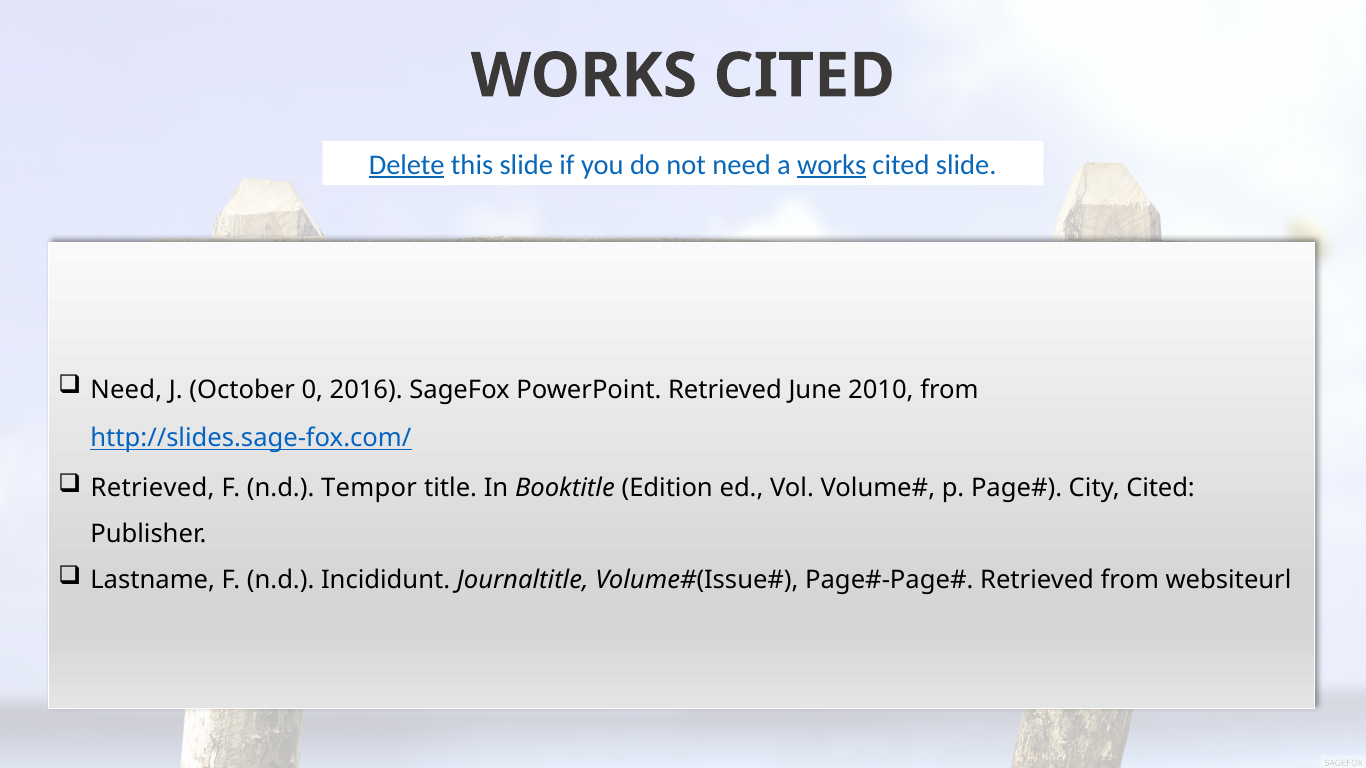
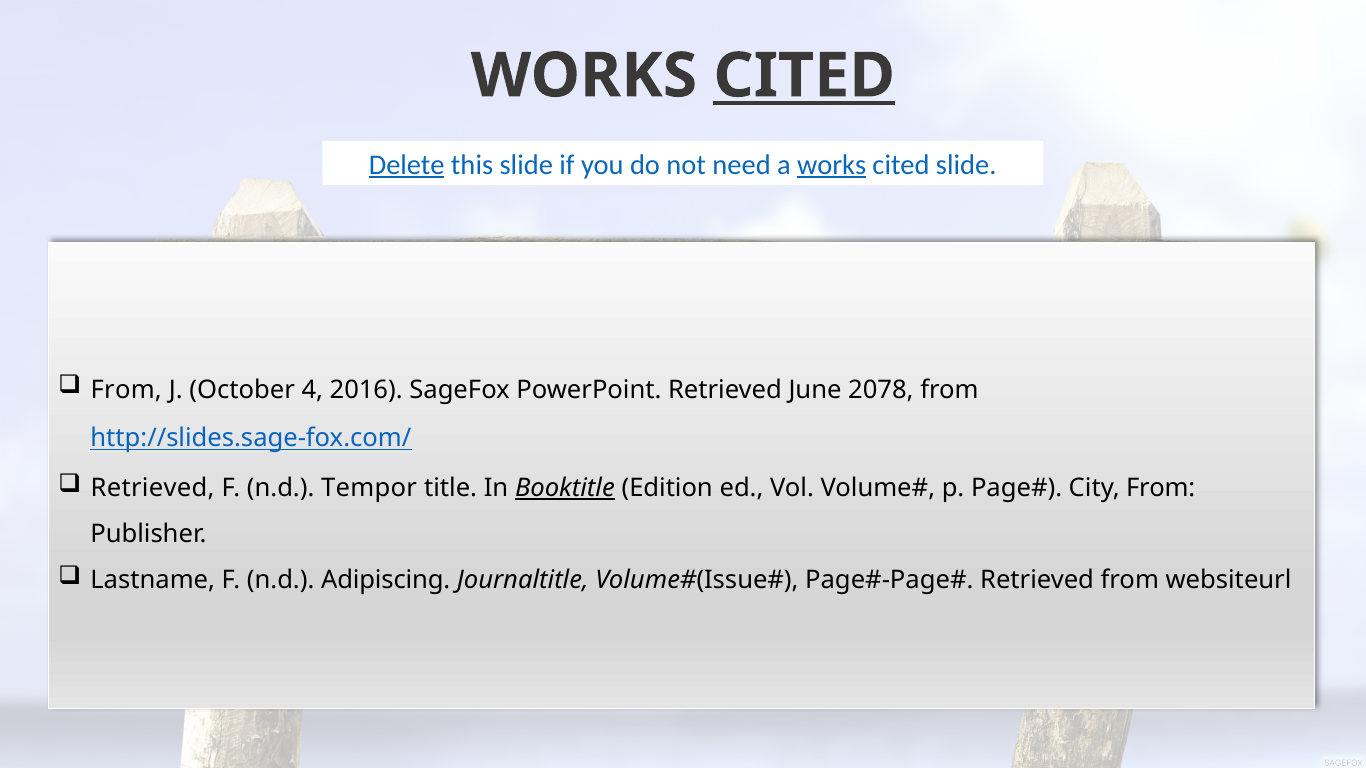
CITED underline: none -> present (804, 76)
Need: Need -> From (126, 390)
0: 0 -> 4 (312, 390)
2010: 2010 -> 2078 (881, 390)
Booktitle underline: none -> present (565, 488)
City Cited: Cited -> From (1161, 488)
Incididunt: Incididunt -> Adipiscing (386, 580)
